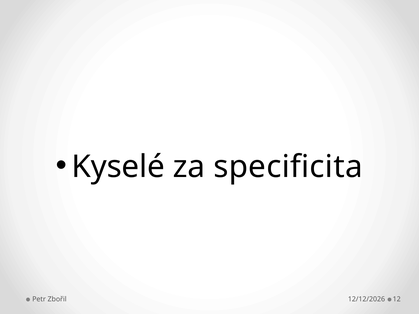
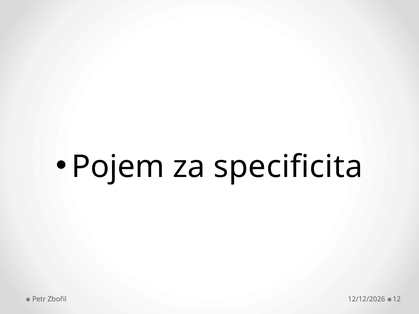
Kyselé: Kyselé -> Pojem (118, 167)
